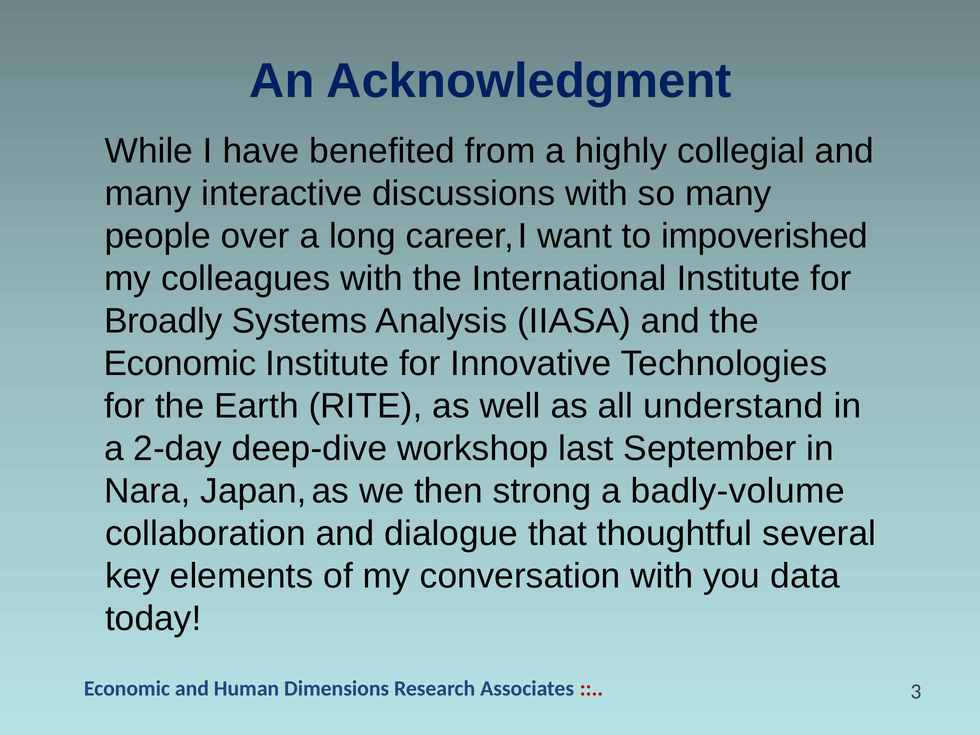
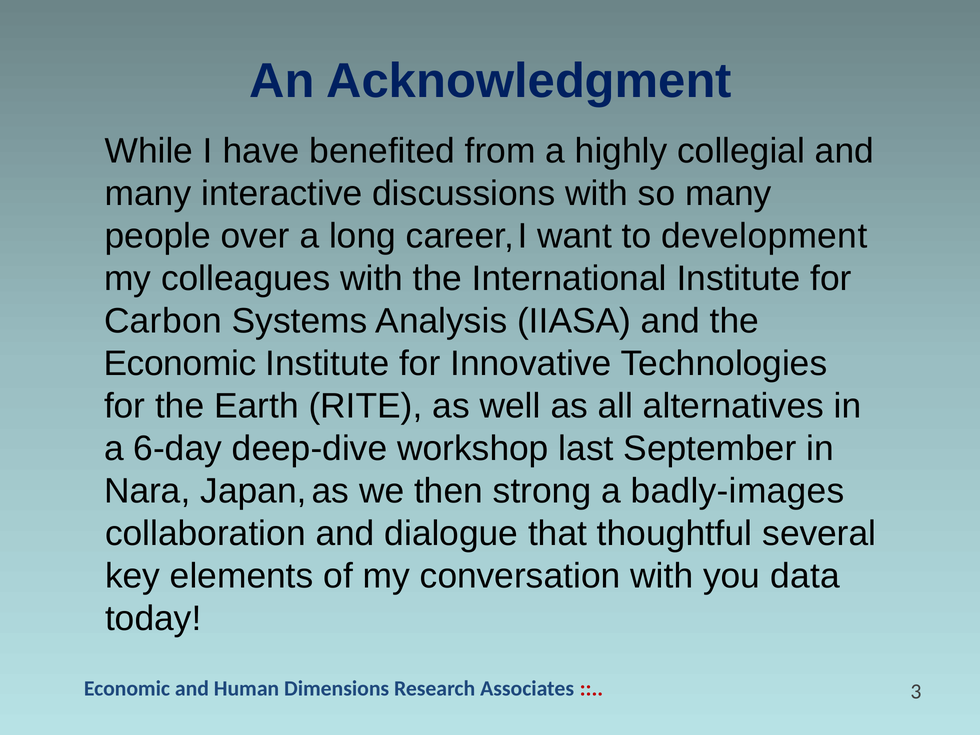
impoverished: impoverished -> development (764, 236)
Broadly: Broadly -> Carbon (163, 321)
understand: understand -> alternatives (733, 406)
2-day: 2-day -> 6-day (178, 448)
badly-volume: badly-volume -> badly-images (738, 491)
